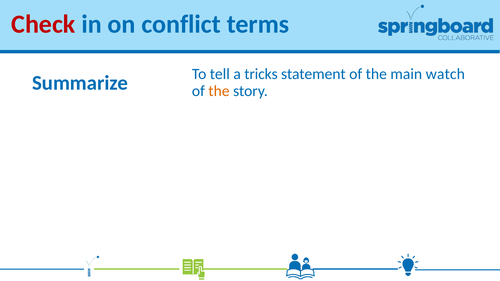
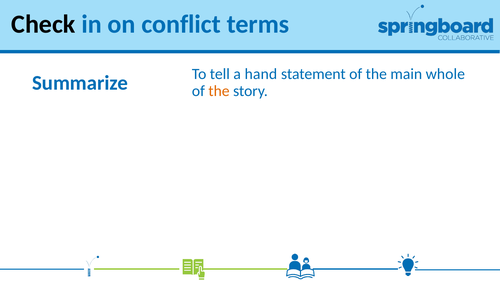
Check colour: red -> black (43, 24)
tricks: tricks -> hand (261, 74)
watch: watch -> whole (445, 74)
